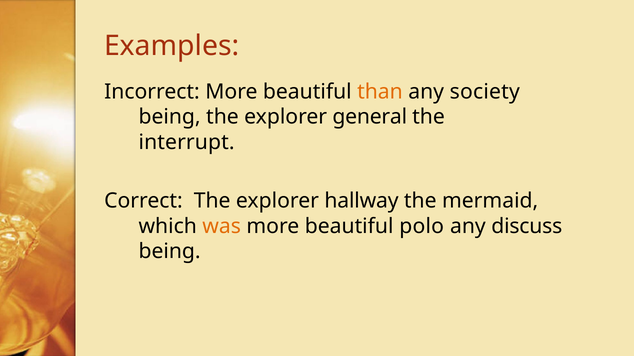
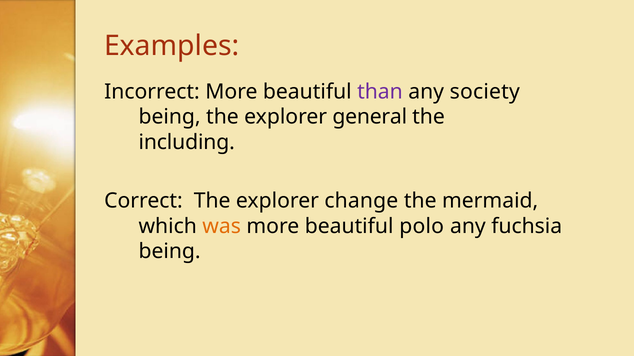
than colour: orange -> purple (380, 92)
interrupt: interrupt -> including (187, 143)
hallway: hallway -> change (361, 201)
discuss: discuss -> fuchsia (527, 227)
